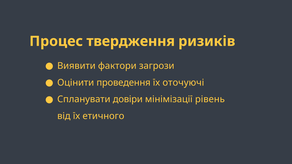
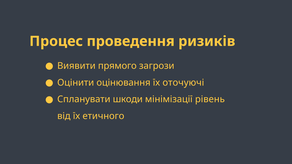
твердження: твердження -> проведення (131, 41)
фактори: фактори -> прямого (117, 66)
проведення: проведення -> оцінювання (123, 83)
довіри: довіри -> шкоди (128, 99)
